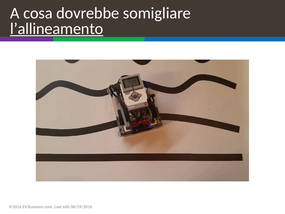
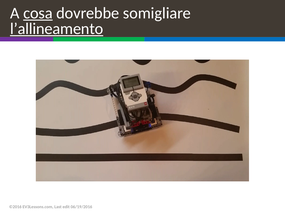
cosa underline: none -> present (38, 13)
